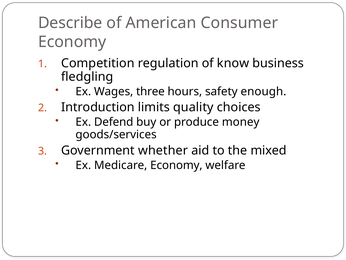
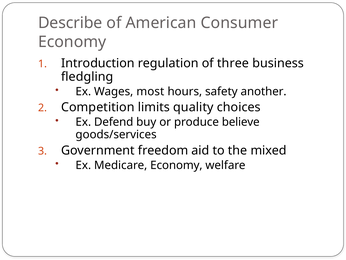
Competition: Competition -> Introduction (98, 63)
know: know -> three (233, 63)
three: three -> most (150, 91)
enough: enough -> another (264, 91)
Introduction: Introduction -> Competition (98, 107)
money: money -> believe (241, 122)
whether: whether -> freedom (163, 150)
